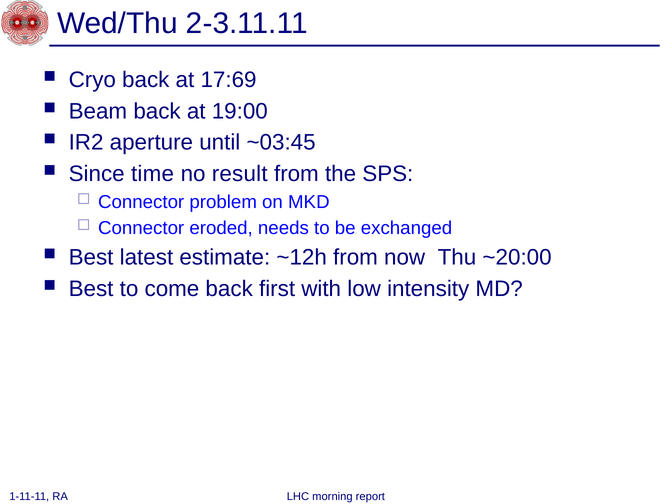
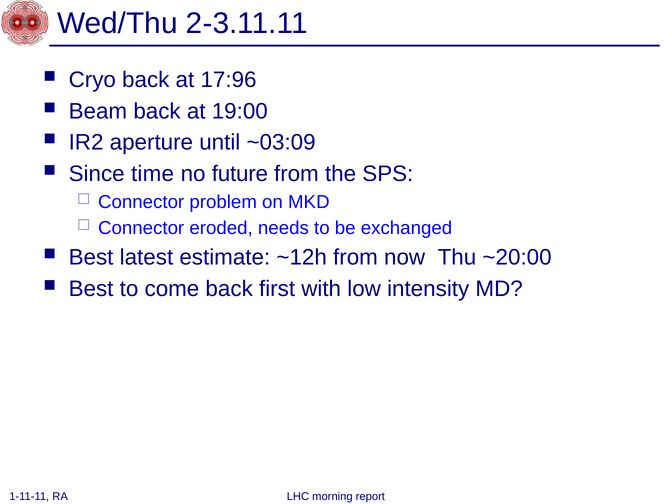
17:69: 17:69 -> 17:96 (229, 80)
~03:45: ~03:45 -> ~03:09 (281, 143)
result: result -> future (240, 174)
